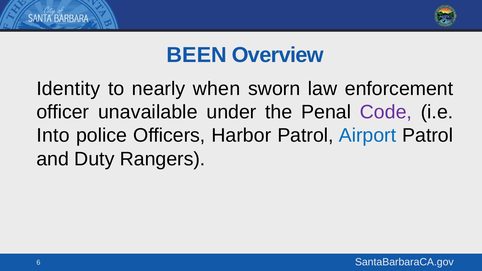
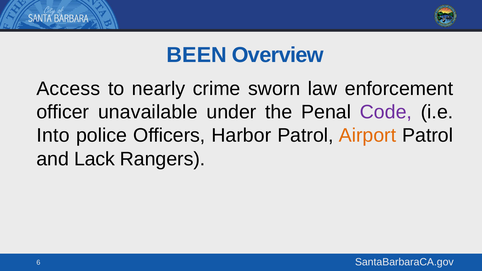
Identity: Identity -> Access (68, 89)
when: when -> crime (217, 89)
Airport colour: blue -> orange (367, 136)
Duty: Duty -> Lack (94, 159)
